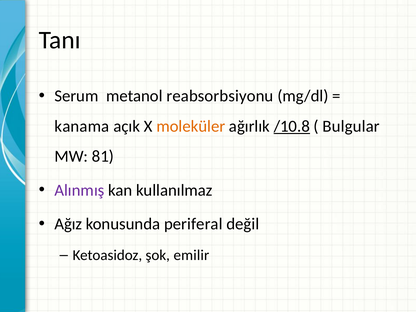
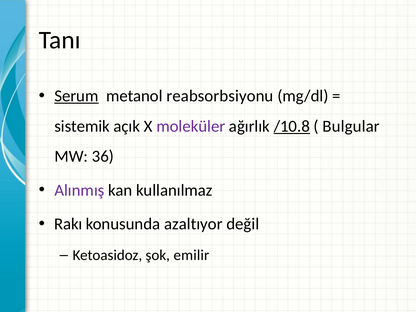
Serum underline: none -> present (76, 96)
kanama: kanama -> sistemik (82, 126)
moleküler colour: orange -> purple (191, 126)
81: 81 -> 36 (103, 156)
Ağız: Ağız -> Rakı (68, 224)
periferal: periferal -> azaltıyor (193, 224)
